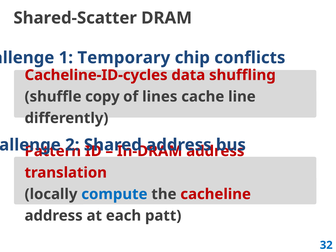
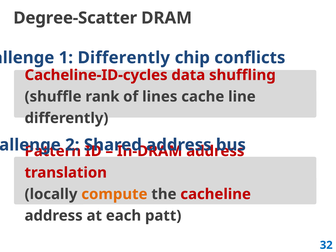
Shared-Scatter: Shared-Scatter -> Degree-Scatter (75, 18)
1 Temporary: Temporary -> Differently (124, 58)
copy: copy -> rank (102, 97)
compute colour: blue -> orange (114, 194)
